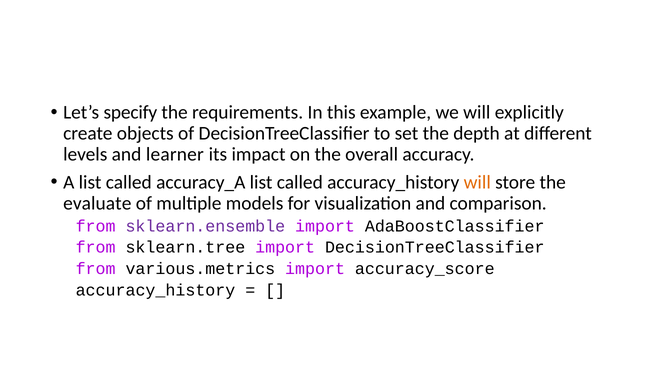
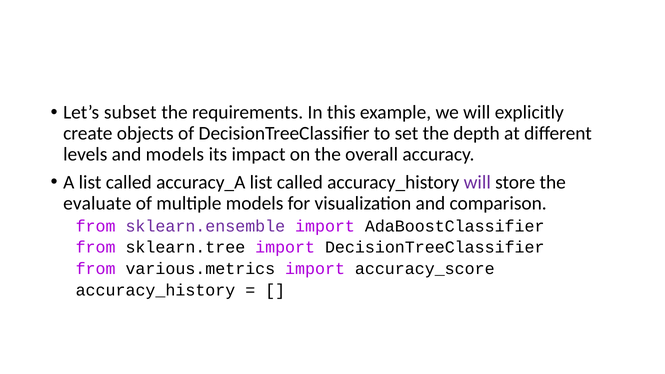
specify: specify -> subset (130, 112)
and learner: learner -> models (175, 154)
will colour: orange -> purple (477, 182)
